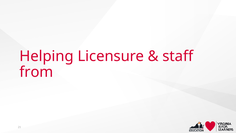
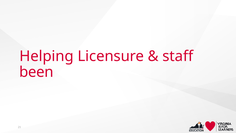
from: from -> been (36, 72)
